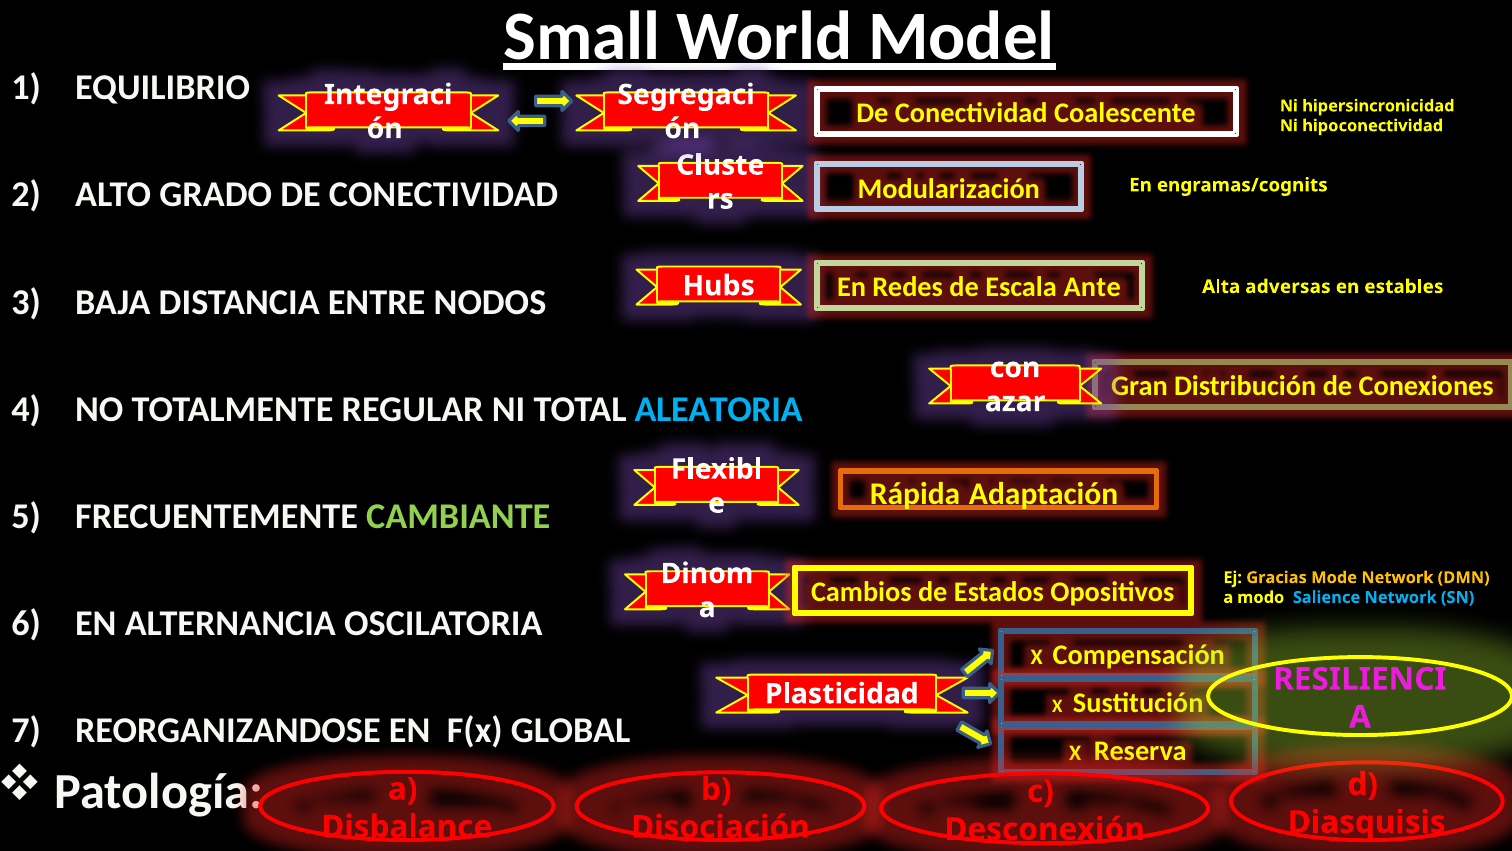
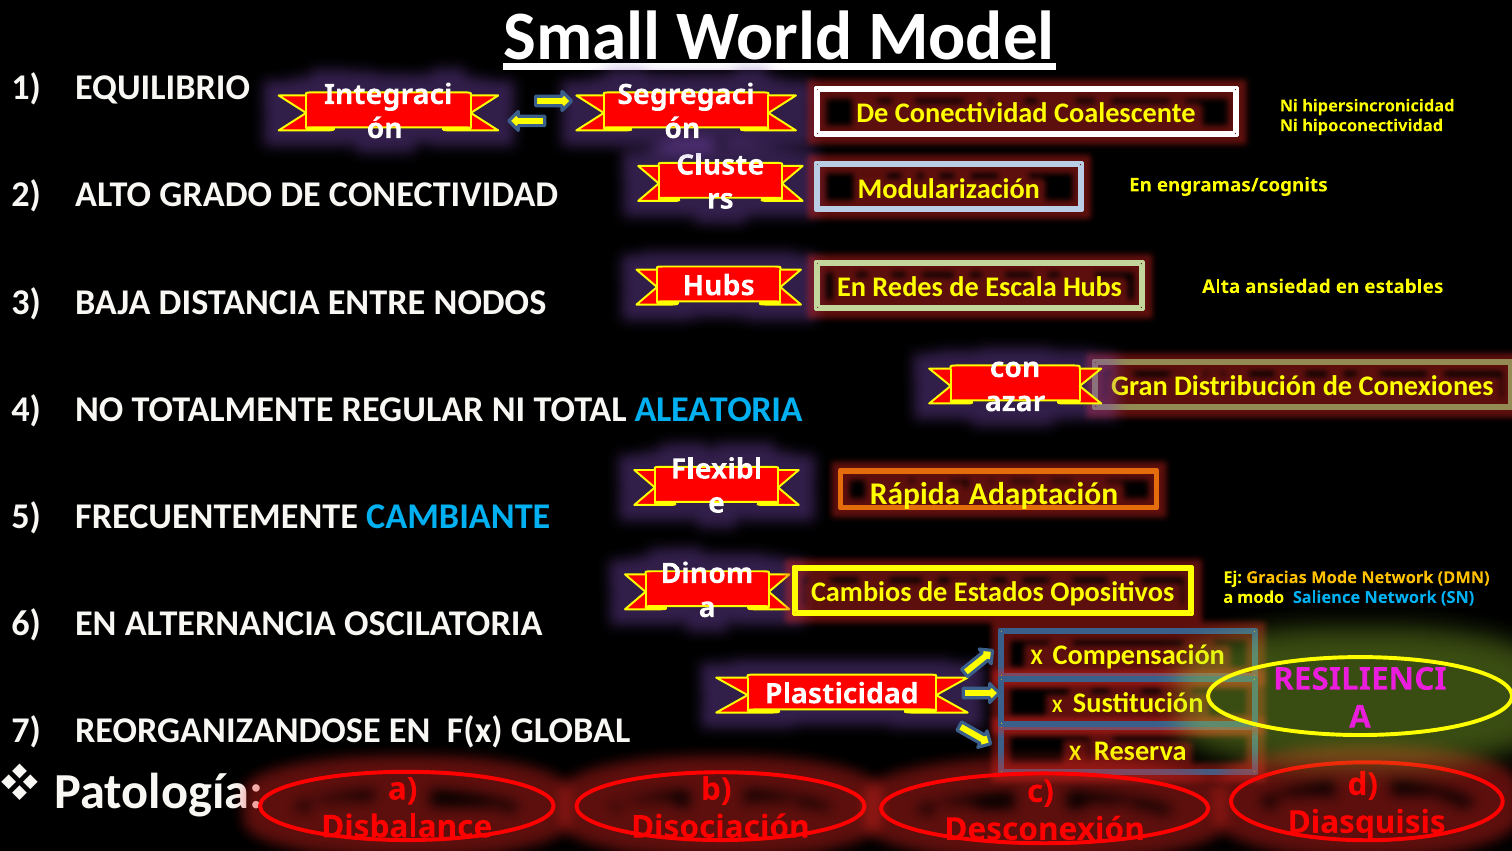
Escala Ante: Ante -> Hubs (1092, 287)
adversas: adversas -> ansiedad (1288, 287)
CAMBIANTE colour: light green -> light blue (458, 516)
